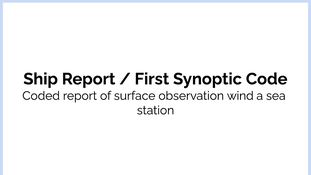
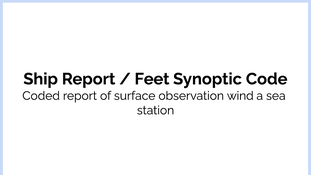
First: First -> Feet (152, 79)
